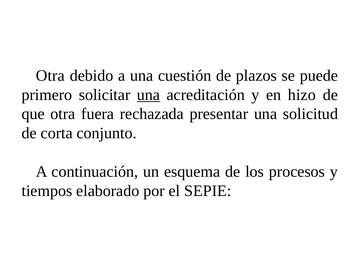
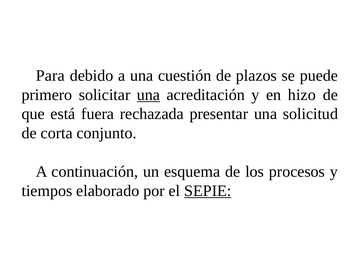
Otra: Otra -> Para (50, 76)
que otra: otra -> está (63, 114)
SEPIE underline: none -> present (208, 191)
